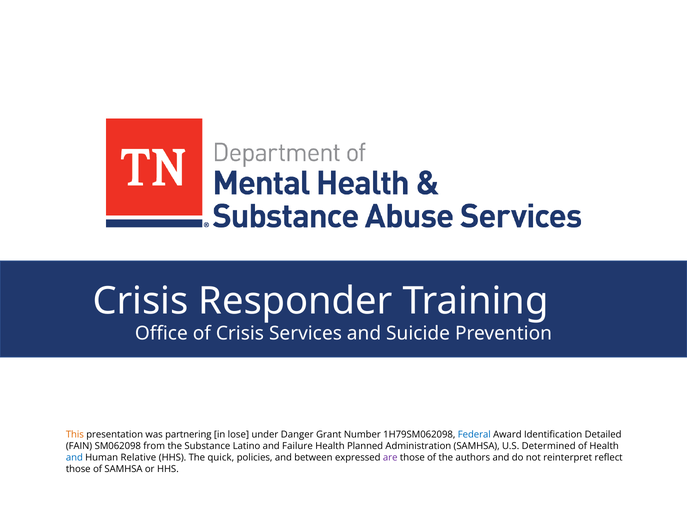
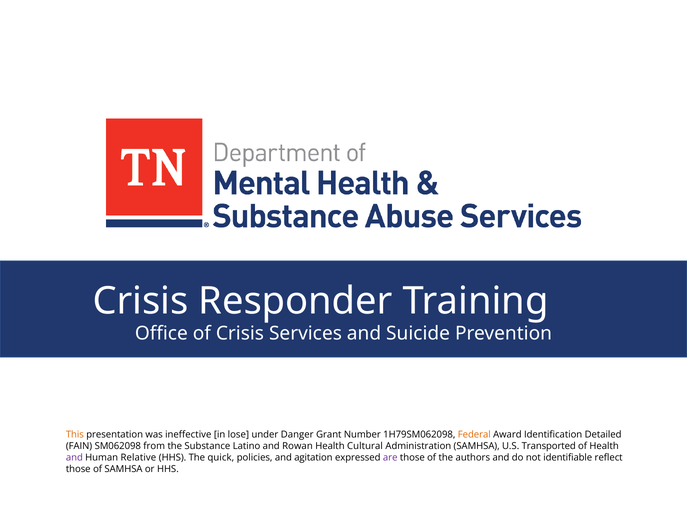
partnering: partnering -> ineffective (188, 434)
Federal colour: blue -> orange (474, 434)
Failure: Failure -> Rowan (297, 446)
Planned: Planned -> Cultural (365, 446)
Determined: Determined -> Transported (549, 446)
and colour: blue -> purple (74, 457)
between: between -> agitation (313, 457)
reinterpret: reinterpret -> identifiable (568, 457)
